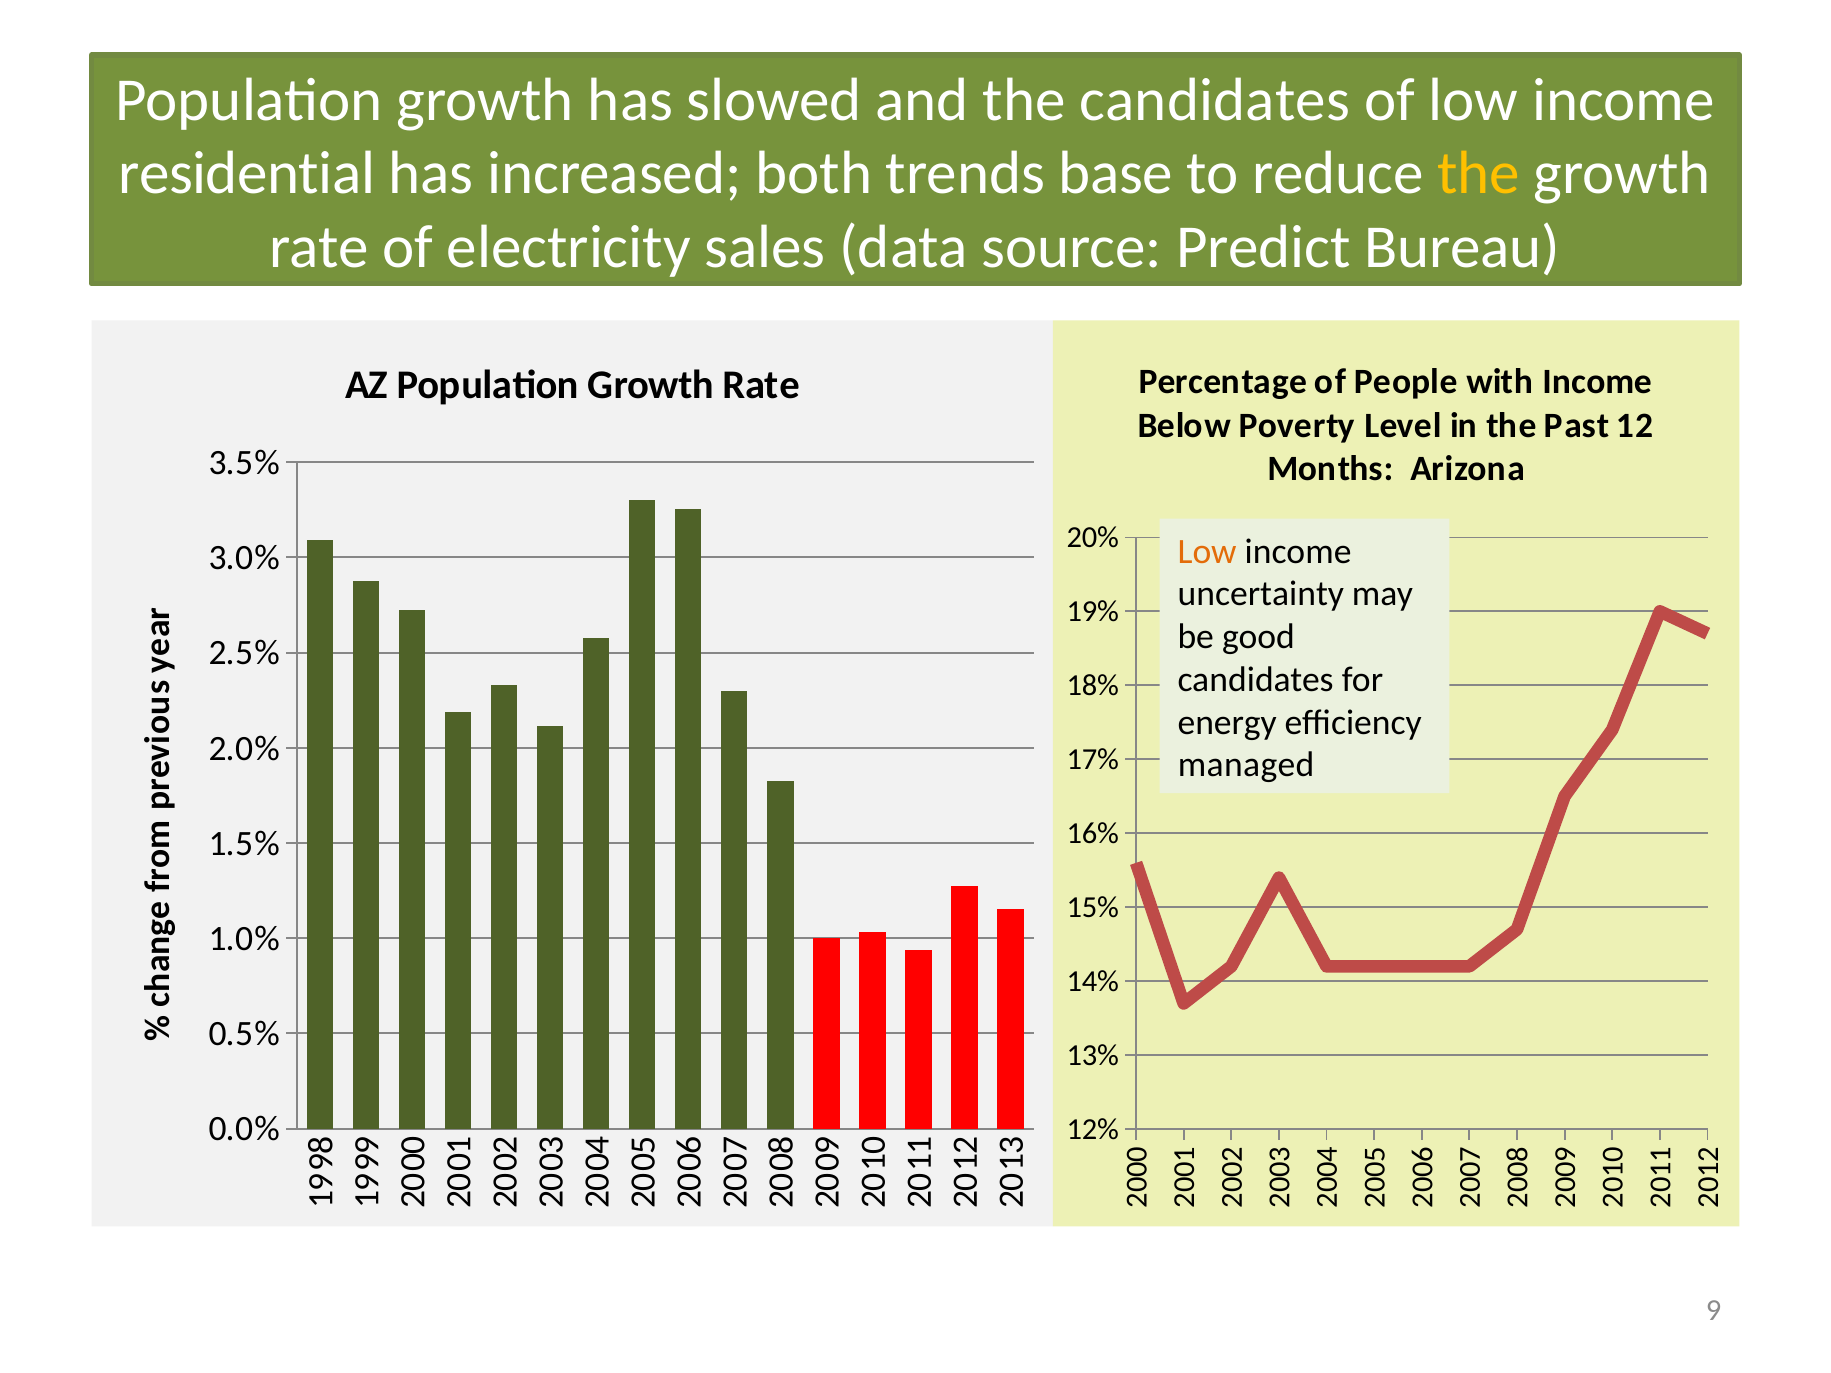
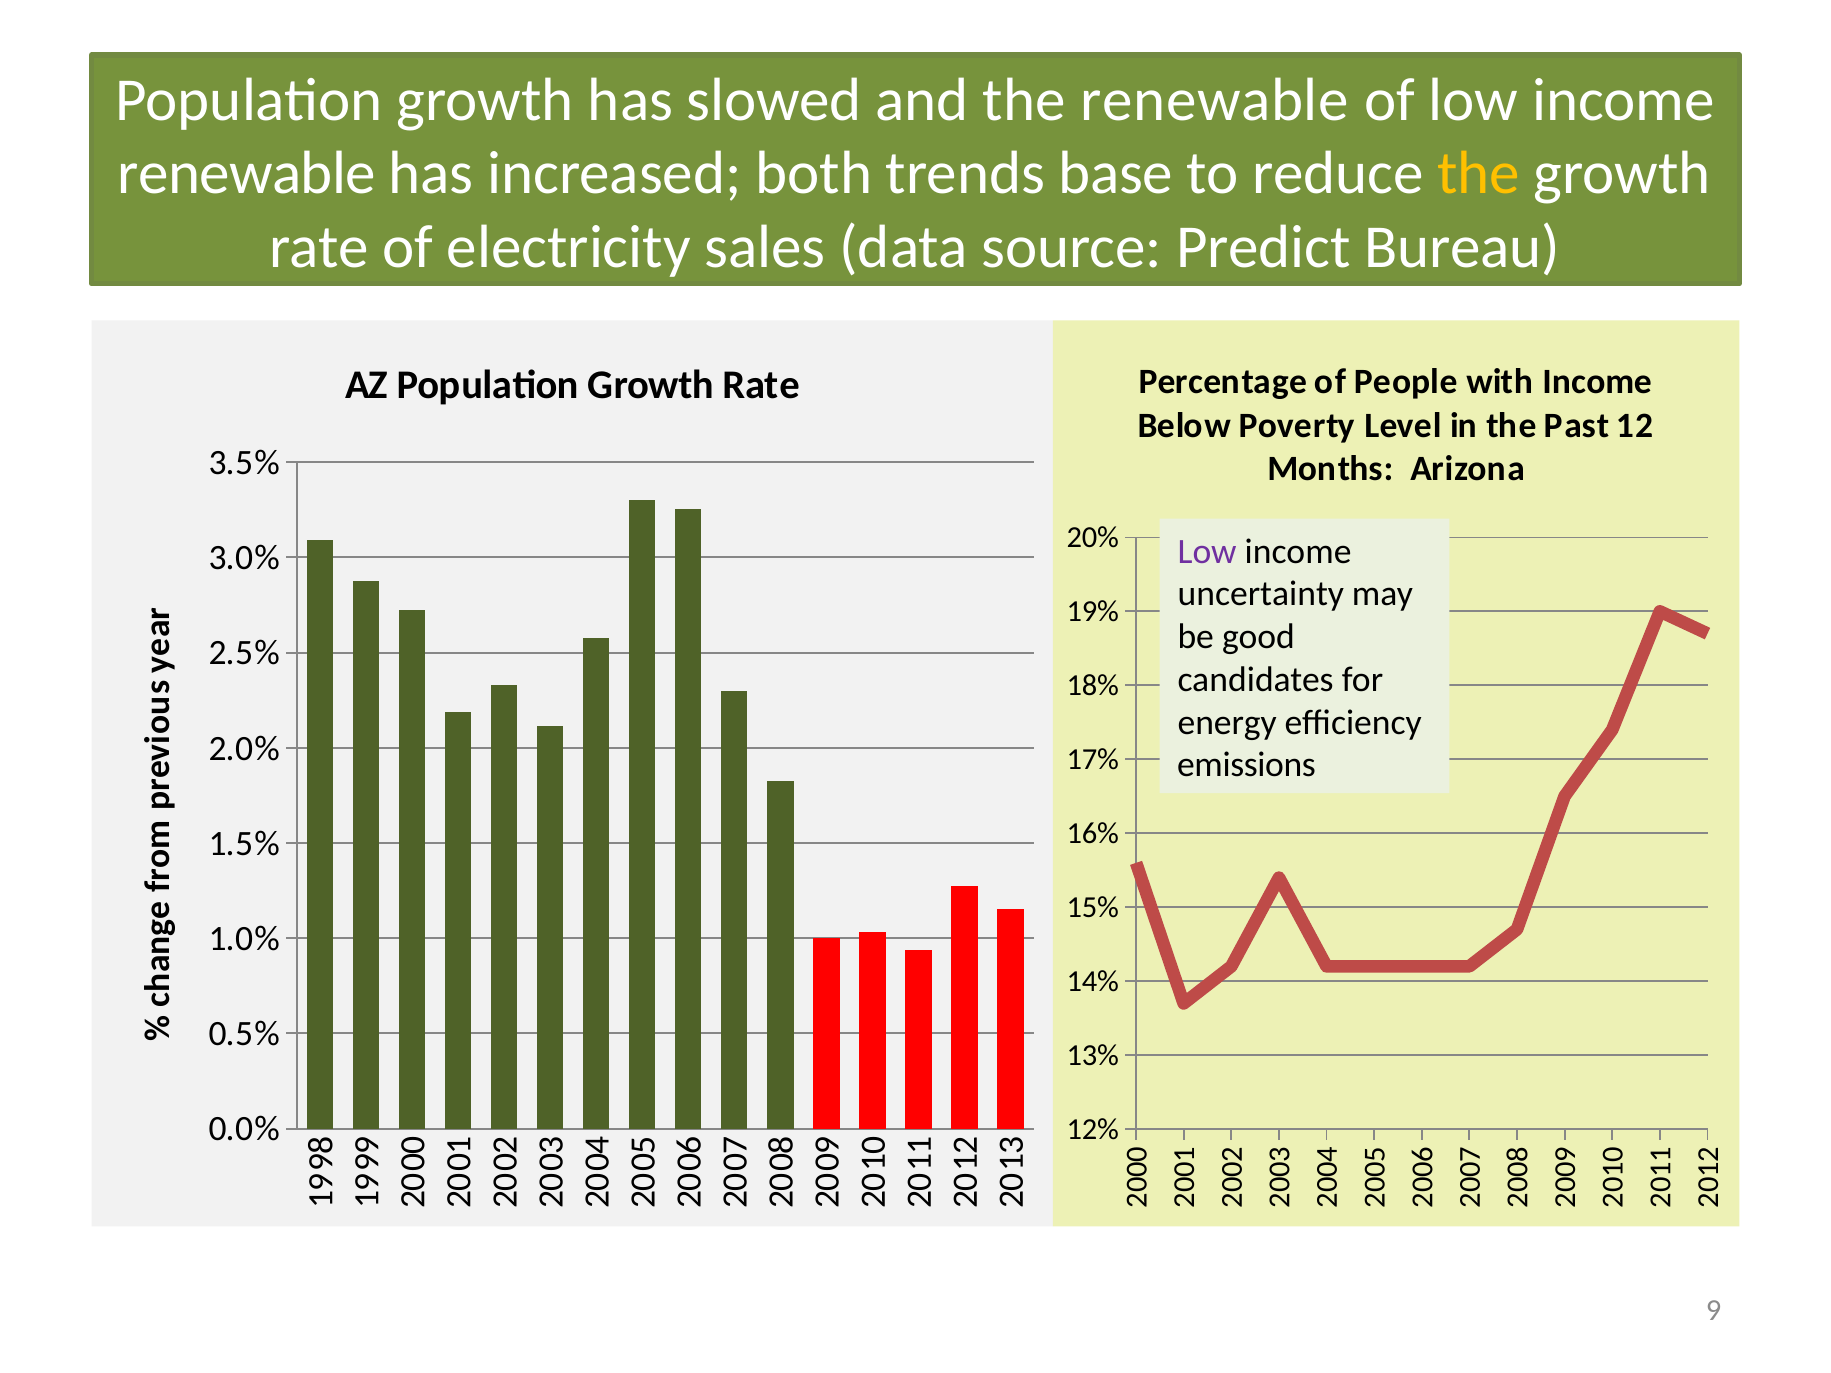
the candidates: candidates -> renewable (1215, 100)
residential: residential -> renewable (247, 174)
Low colour: orange -> purple (1207, 552)
managed: managed -> emissions (1247, 765)
